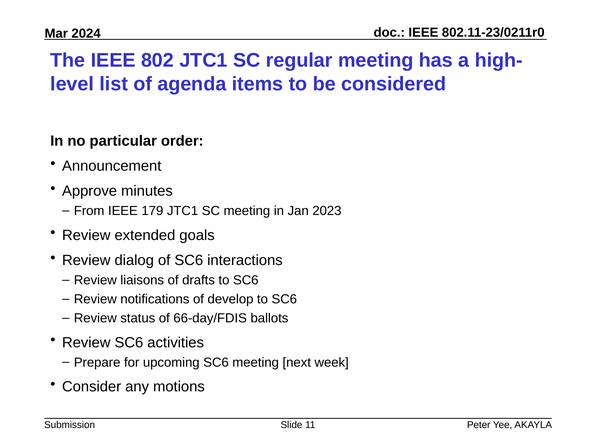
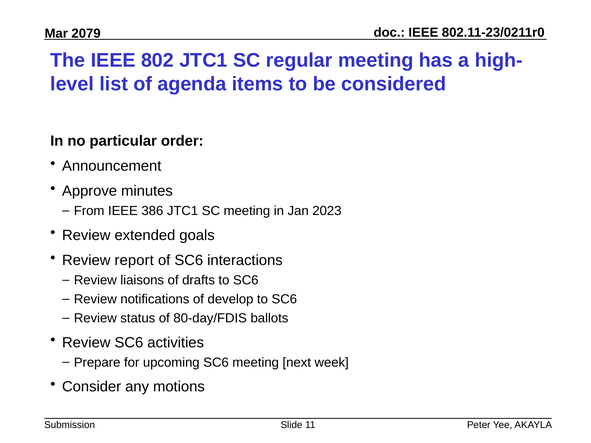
2024: 2024 -> 2079 (86, 34)
179: 179 -> 386 (152, 211)
dialog: dialog -> report (134, 260)
66-day/FDIS: 66-day/FDIS -> 80-day/FDIS (210, 318)
